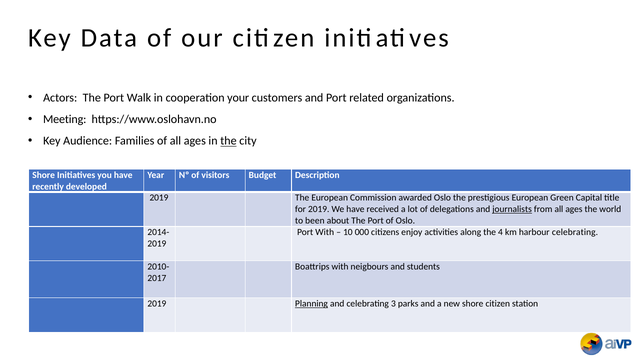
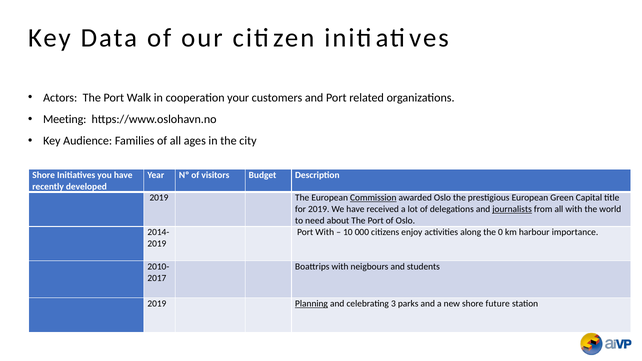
the underline: present -> none (229, 141)
Commission underline: none -> present (373, 198)
from all ages: ages -> with (574, 209)
been: been -> need (315, 221)
4: 4 -> 0 (500, 232)
harbour celebrating: celebrating -> importance (575, 232)
shore citizen: citizen -> future (498, 304)
